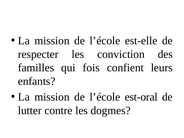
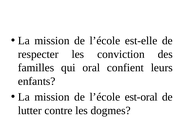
fois: fois -> oral (91, 68)
